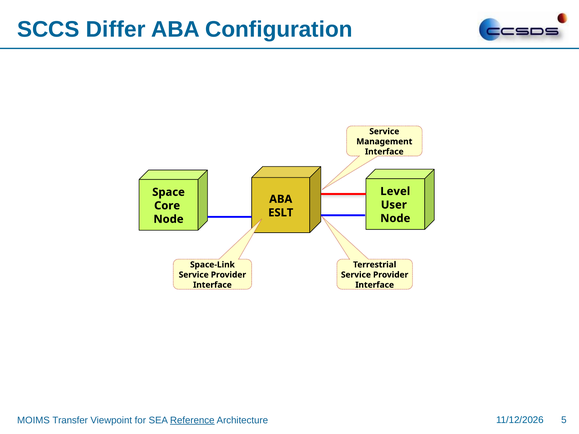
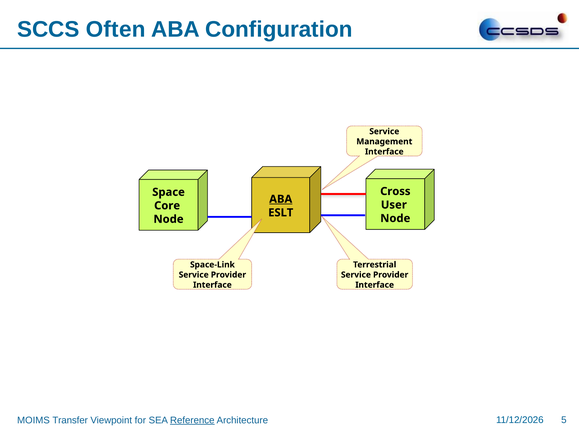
Differ: Differ -> Often (116, 30)
Level: Level -> Cross (395, 191)
ABA underline: none -> present (281, 199)
